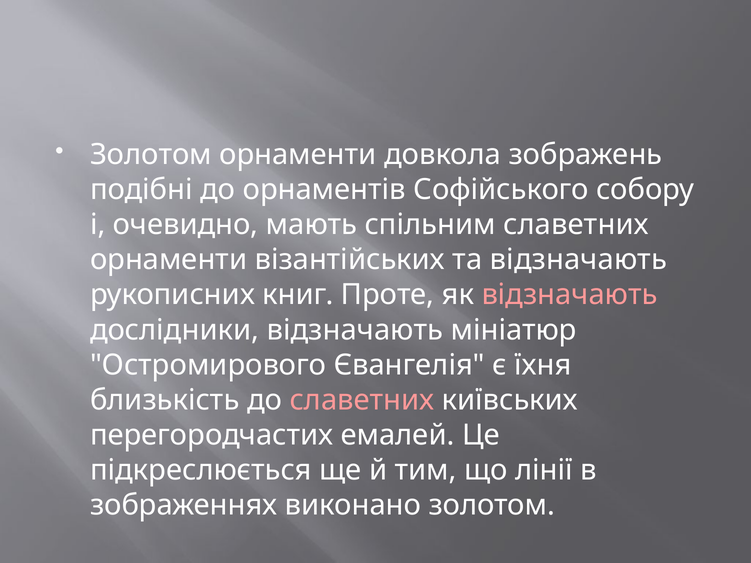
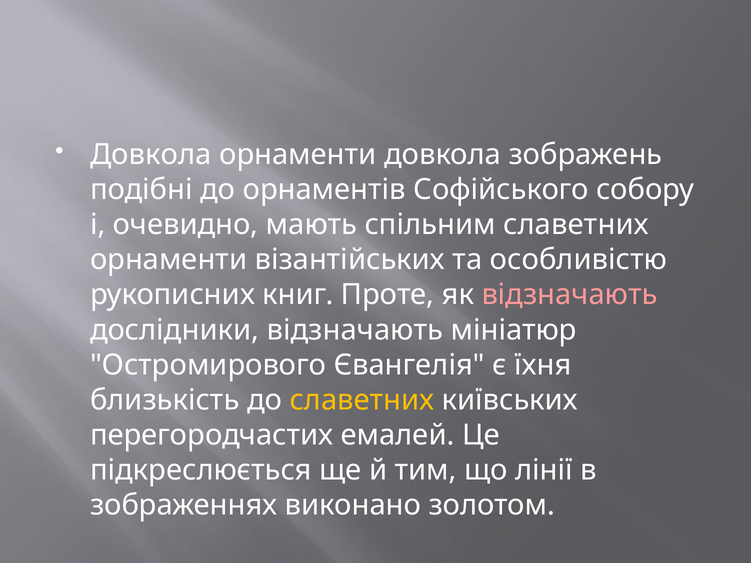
Золотом: Золотом -> Довкола (151, 155)
та відзначають: відзначають -> особливістю (579, 260)
славетних colour: pink -> yellow (362, 400)
